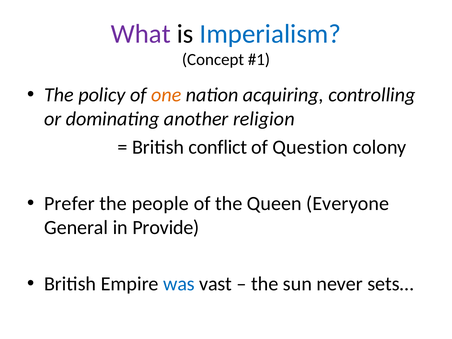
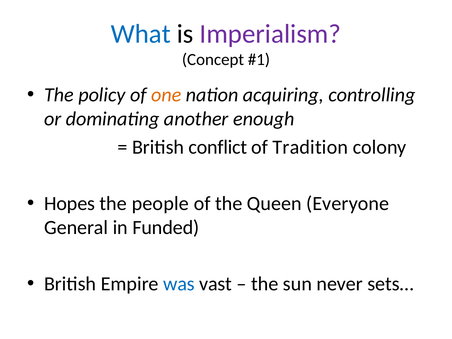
What colour: purple -> blue (141, 34)
Imperialism colour: blue -> purple (270, 34)
religion: religion -> enough (264, 119)
Question: Question -> Tradition (310, 147)
Prefer: Prefer -> Hopes (70, 203)
Provide: Provide -> Funded (166, 228)
